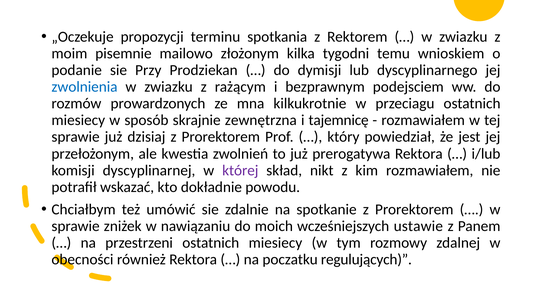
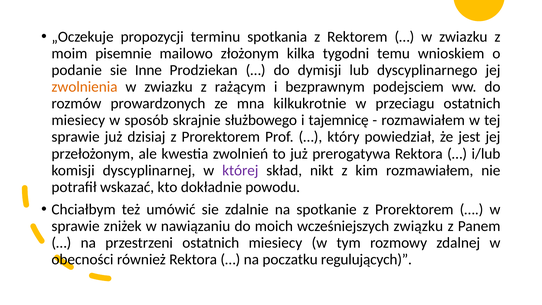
Przy: Przy -> Inne (148, 70)
zwolnienia colour: blue -> orange (85, 87)
zewnętrzna: zewnętrzna -> służbowego (261, 120)
ustawie: ustawie -> związku (418, 226)
